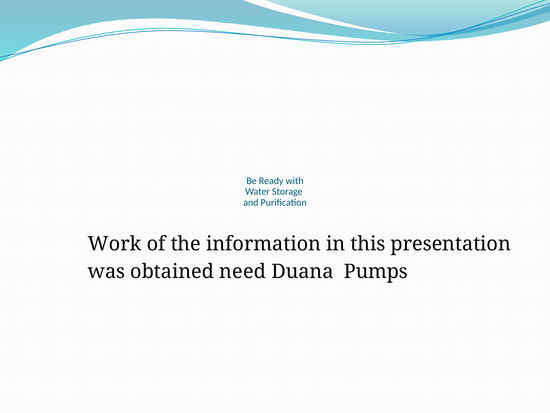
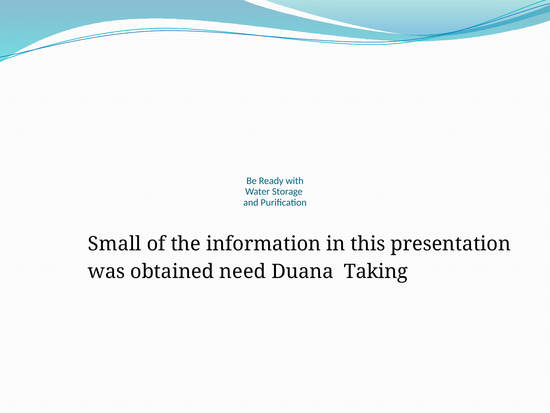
Work: Work -> Small (115, 244)
Pumps: Pumps -> Taking (376, 271)
